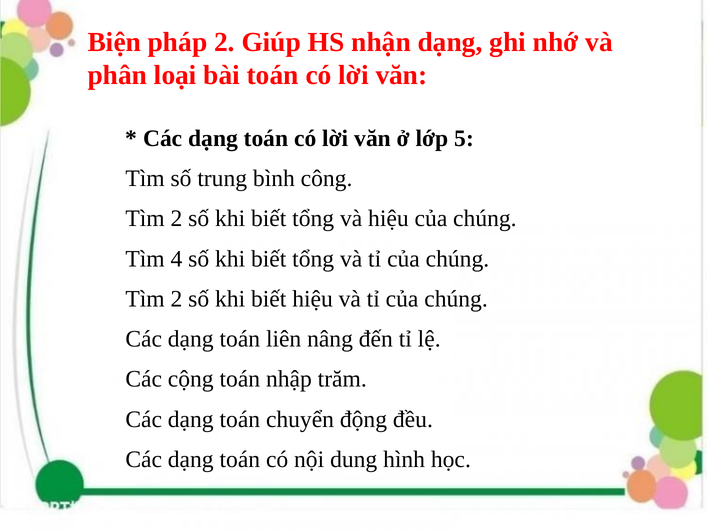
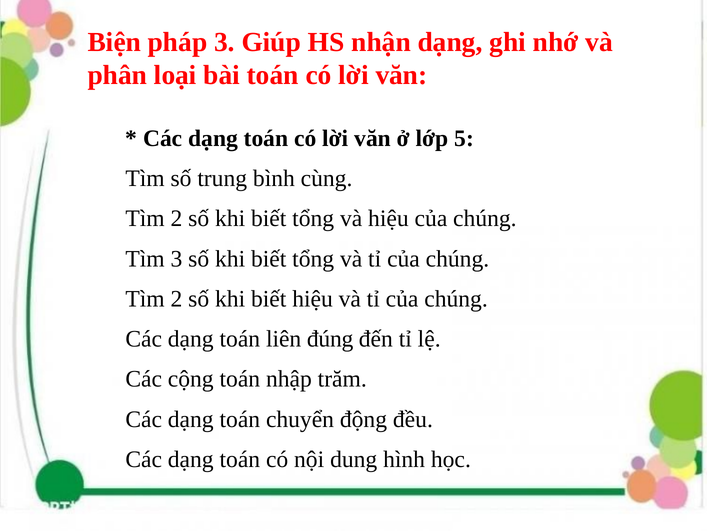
pháp 2: 2 -> 3 (224, 42)
công: công -> cùng (327, 178)
Tìm 4: 4 -> 3 (176, 258)
nâng: nâng -> đúng (330, 339)
